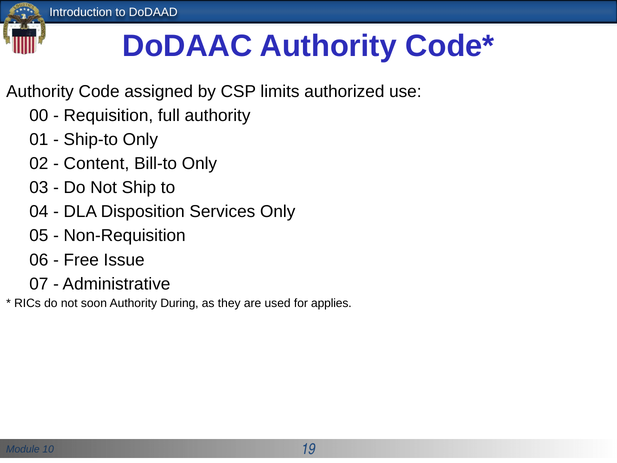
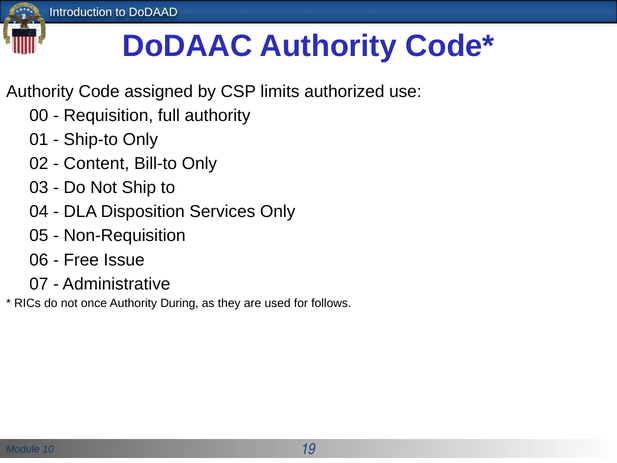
soon: soon -> once (94, 303)
applies: applies -> follows (331, 303)
